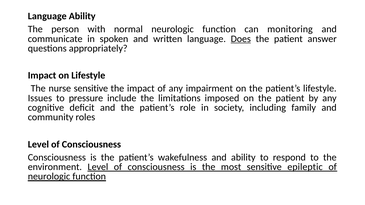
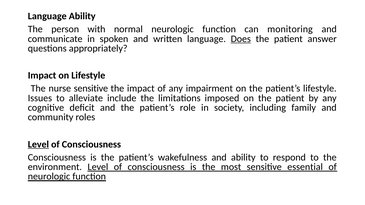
pressure: pressure -> alleviate (86, 98)
Level underline: none -> present (38, 145)
epileptic: epileptic -> essential (305, 167)
